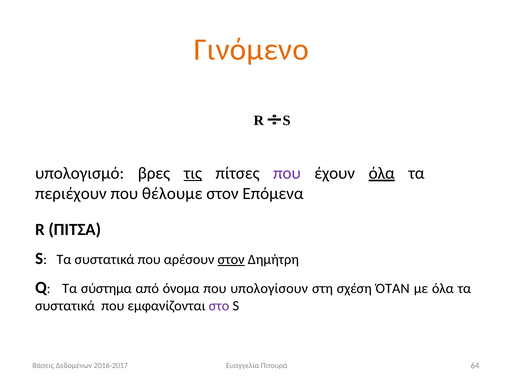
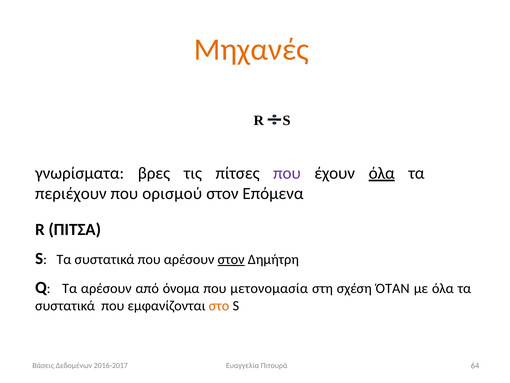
Γινόμενο: Γινόμενο -> Μηχανές (251, 49)
υπολογισμό: υπολογισμό -> γνωρίσματα (80, 173)
τις underline: present -> none (193, 173)
θέλουμε: θέλουμε -> ορισμού (172, 193)
Τα σύστημα: σύστημα -> αρέσουν (106, 288)
υπολογίσουν: υπολογίσουν -> μετονομασία (269, 288)
στο colour: purple -> orange (219, 306)
